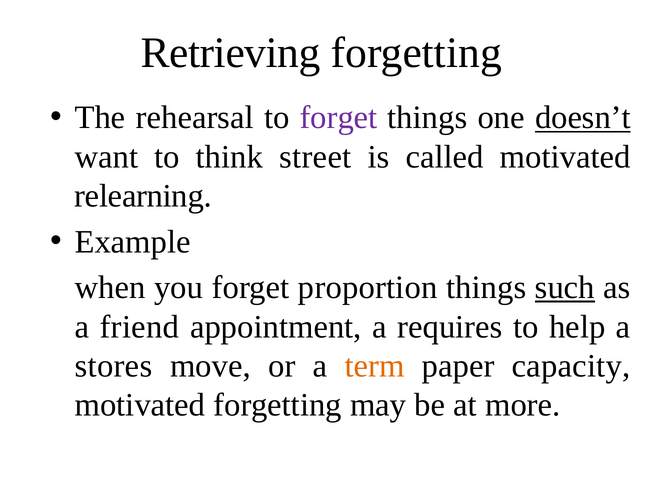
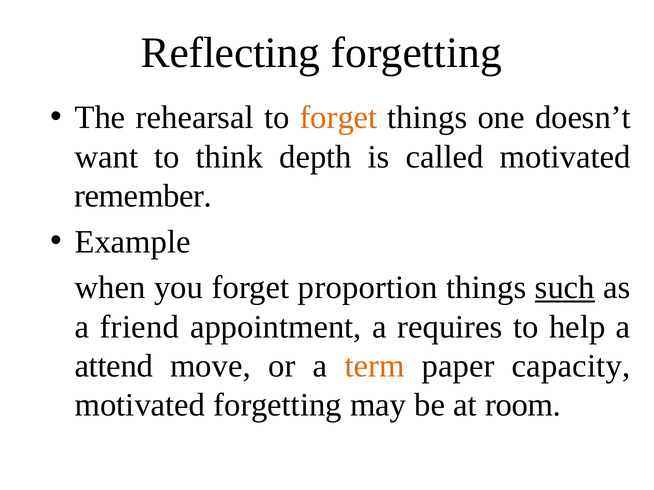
Retrieving: Retrieving -> Reflecting (231, 53)
forget colour: purple -> orange (338, 118)
doesn’t underline: present -> none (583, 118)
street: street -> depth (315, 157)
relearning: relearning -> remember (143, 196)
stores: stores -> attend (114, 366)
more: more -> room (523, 406)
